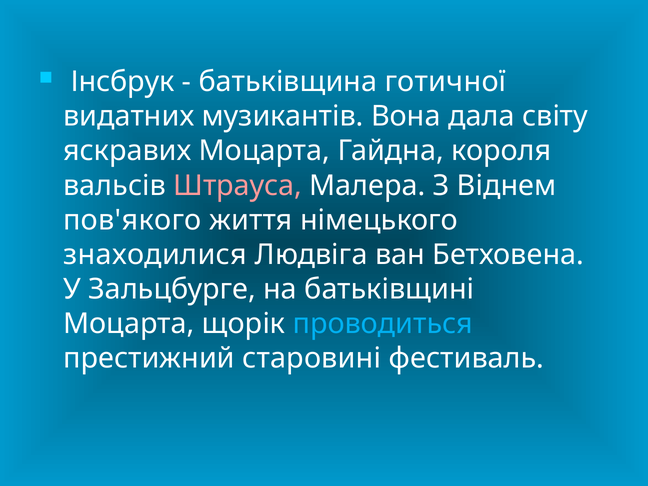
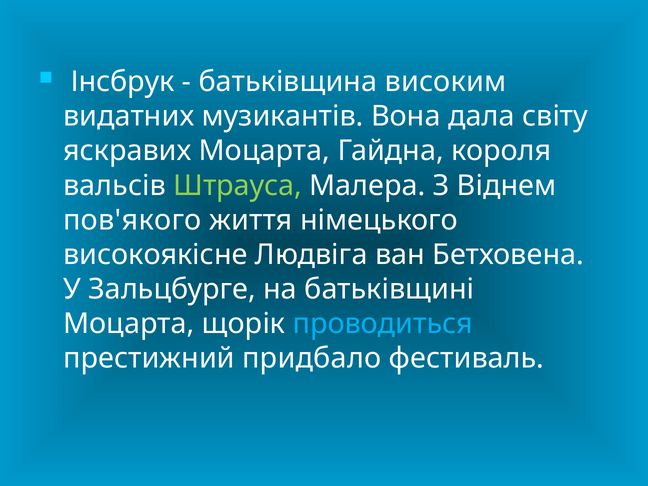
готичної: готичної -> високим (445, 82)
Штрауса colour: pink -> light green (238, 186)
знаходилися: знаходилися -> високоякісне (155, 255)
старовині: старовині -> придбало (312, 358)
